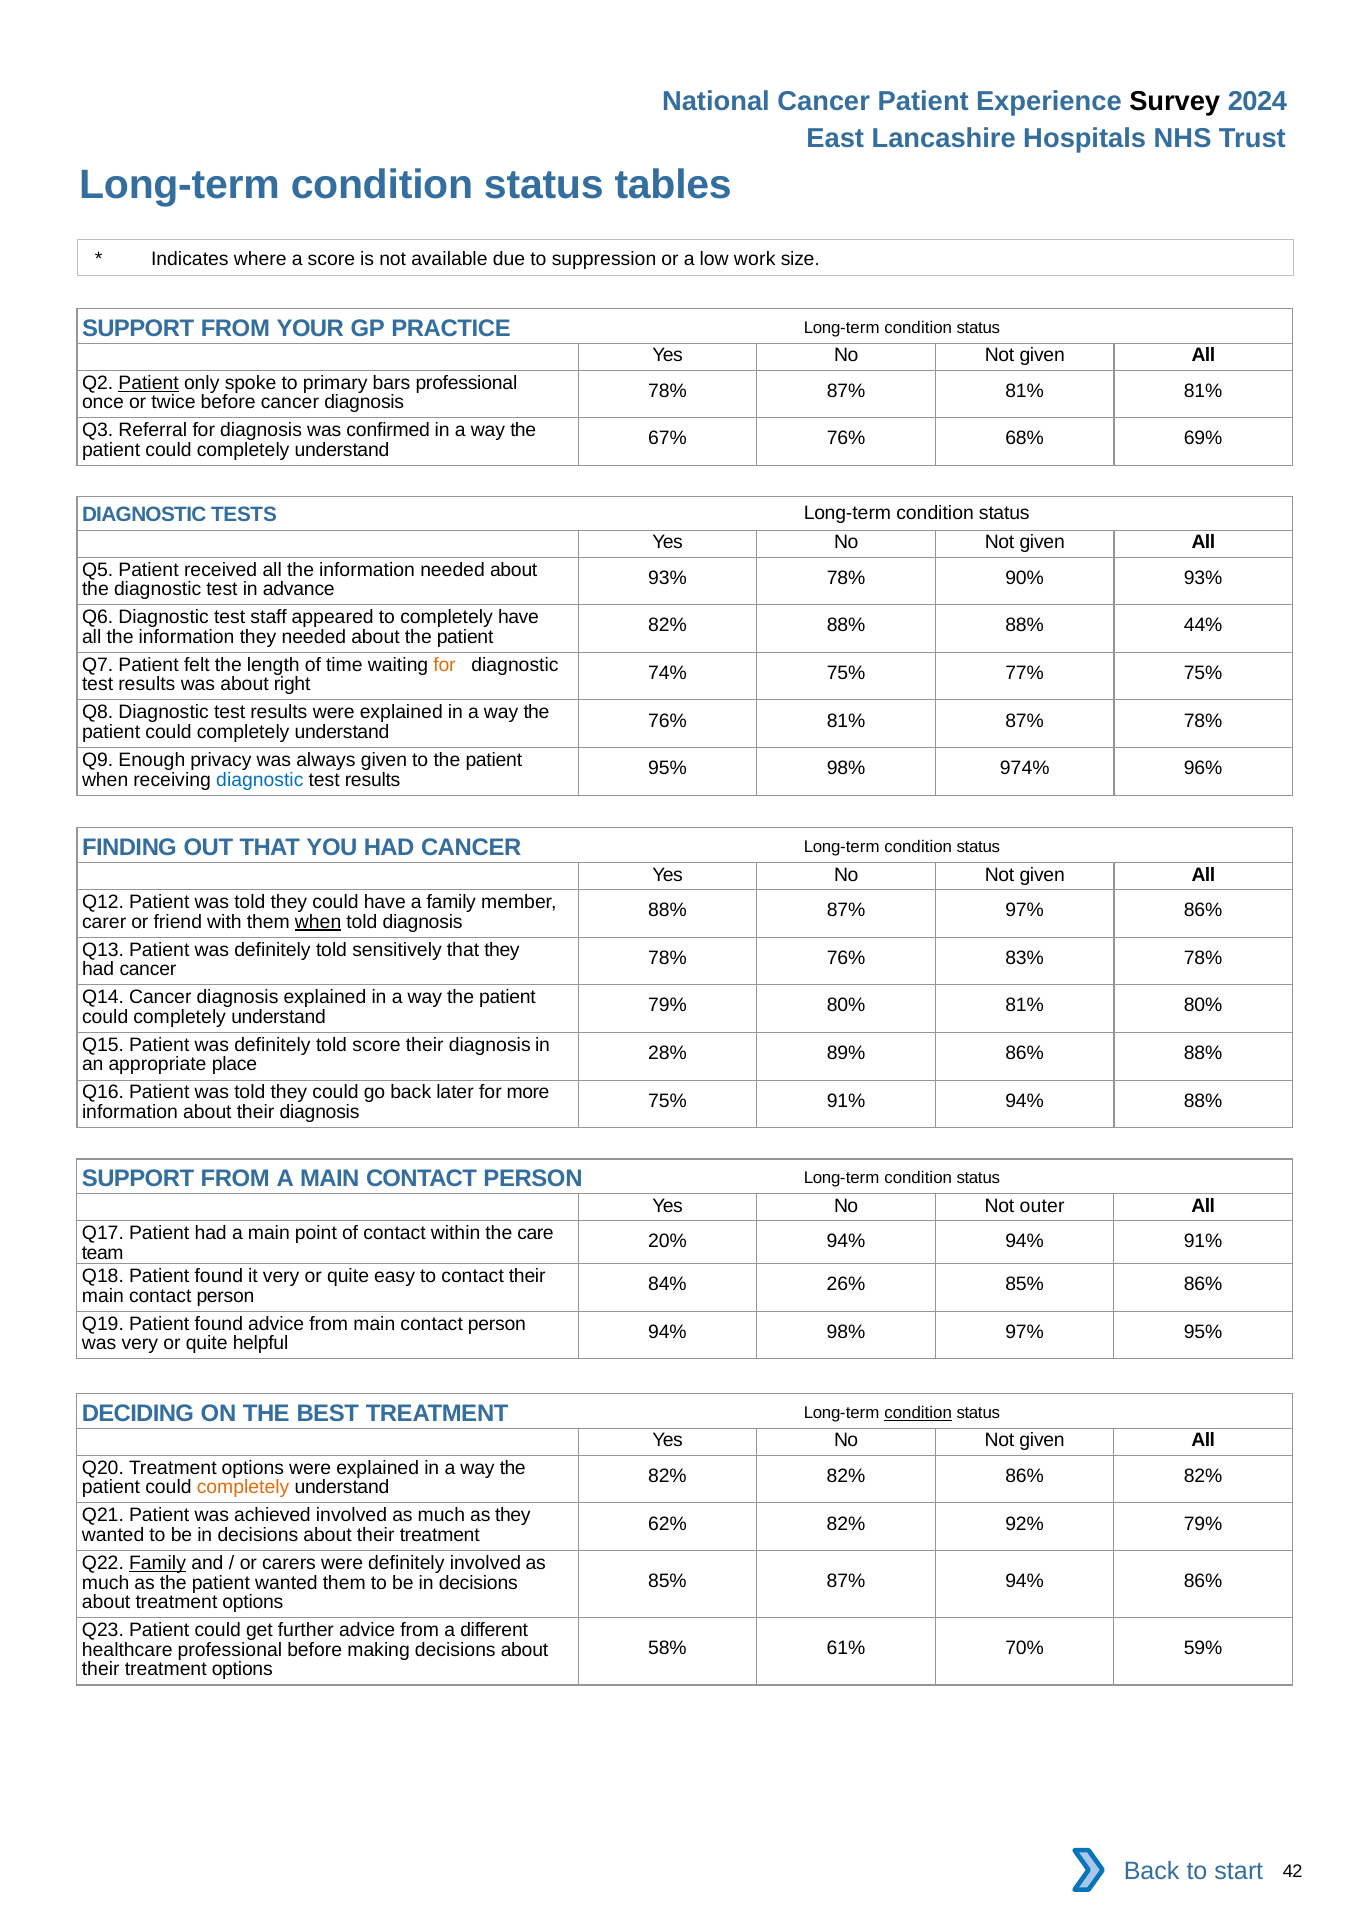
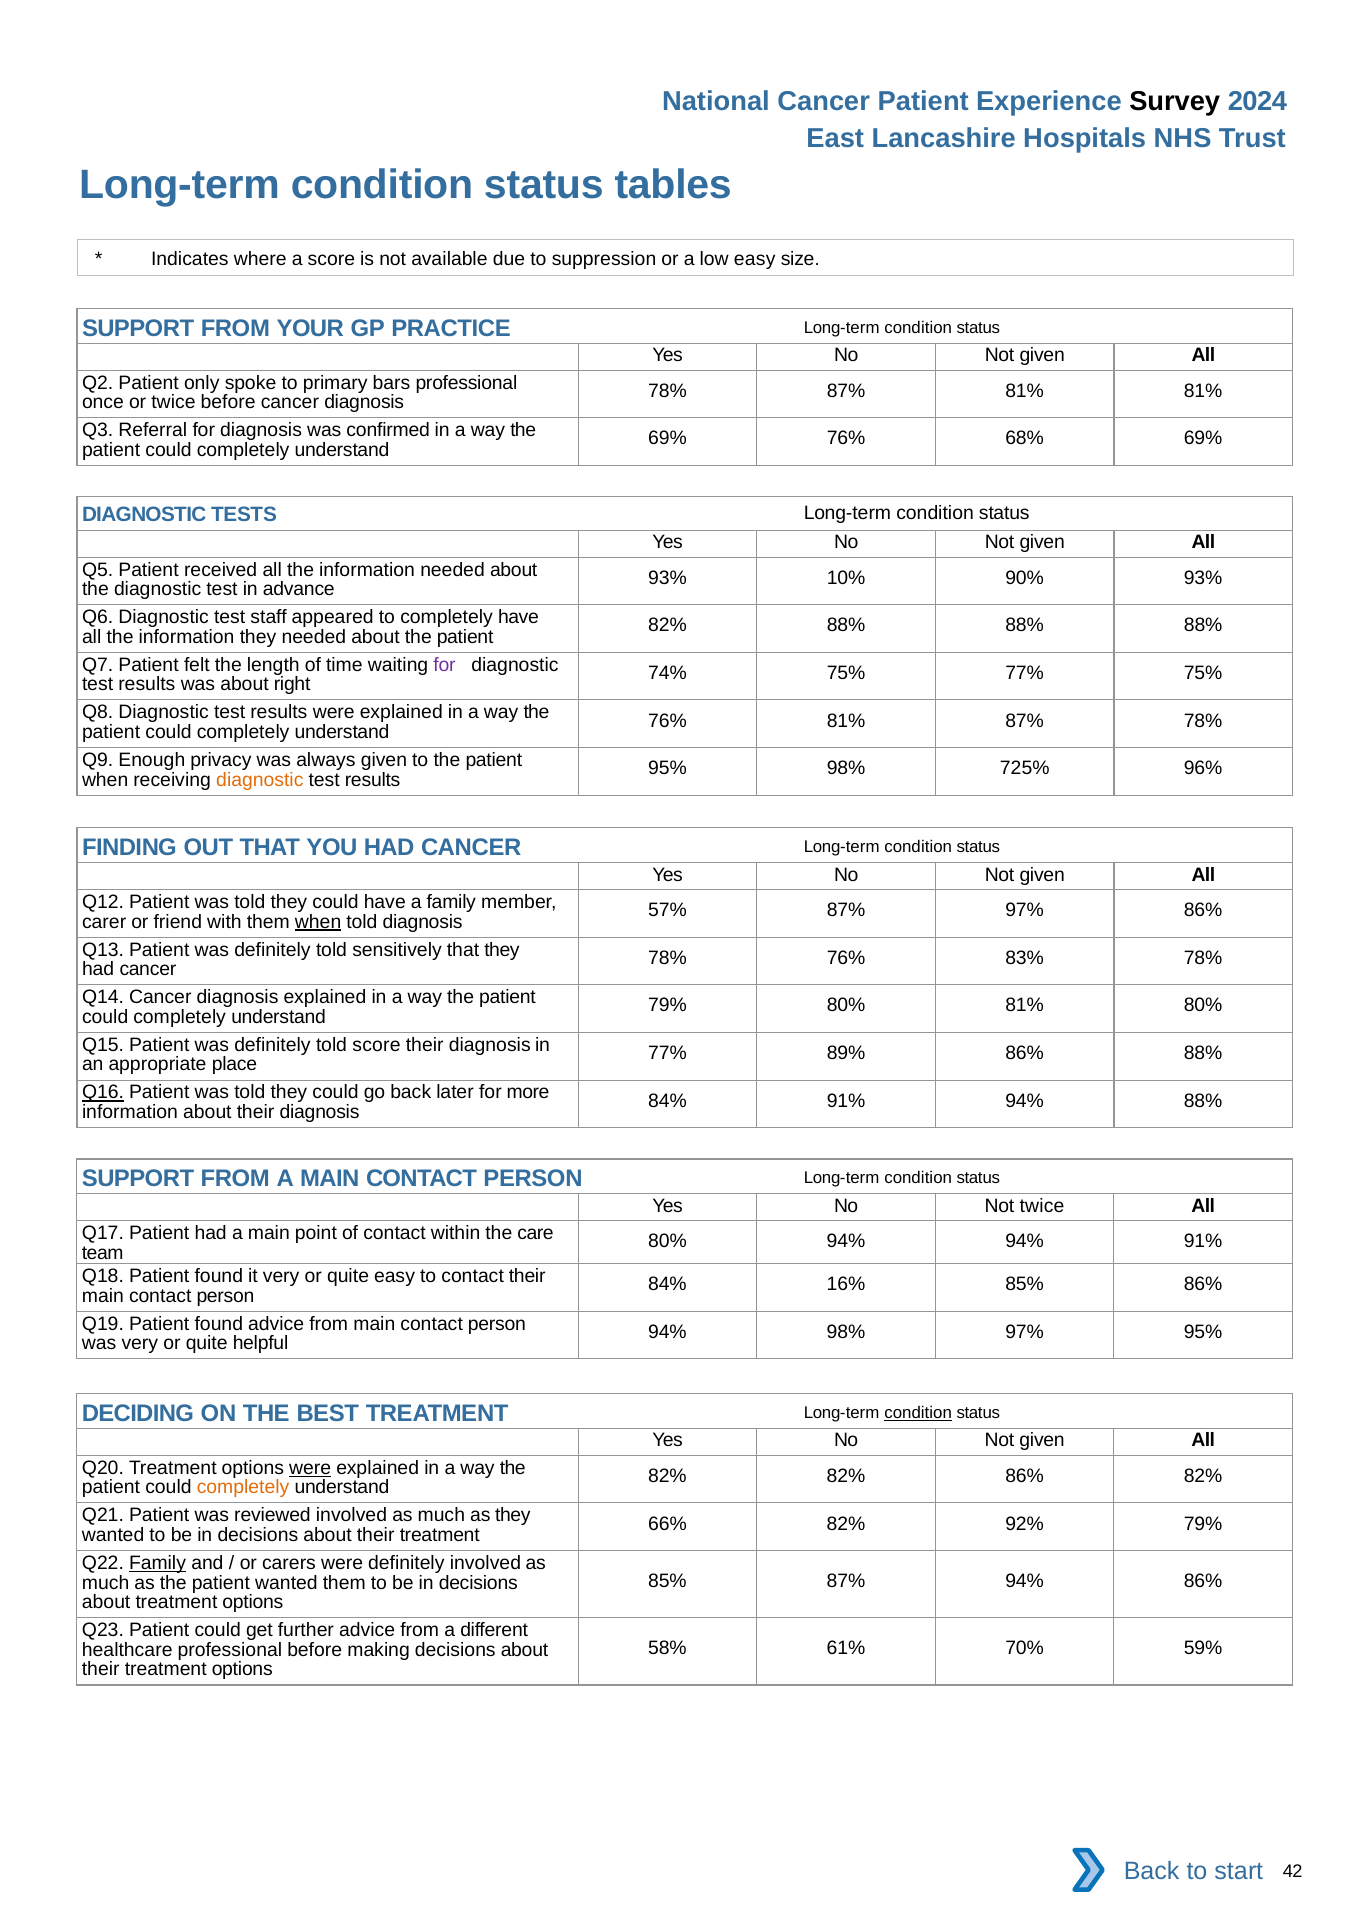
low work: work -> easy (755, 259)
Patient underline: present -> none (149, 383)
67%: 67% -> 69% (668, 439)
93% 78%: 78% -> 10% (846, 578)
88% 88% 44%: 44% -> 88% (1203, 625)
for colour: orange -> purple (444, 665)
974%: 974% -> 725% (1025, 768)
diagnostic colour: blue -> orange (260, 780)
88%: 88% -> 57% (668, 910)
28%: 28% -> 77% (668, 1053)
Q16 underline: none -> present (103, 1093)
75%: 75% -> 84% (668, 1101)
Not outer: outer -> twice (1042, 1206)
20%: 20% -> 80% (667, 1242)
26%: 26% -> 16% (846, 1284)
were underline: none -> present (310, 1468)
achieved: achieved -> reviewed (272, 1515)
62%: 62% -> 66% (667, 1524)
